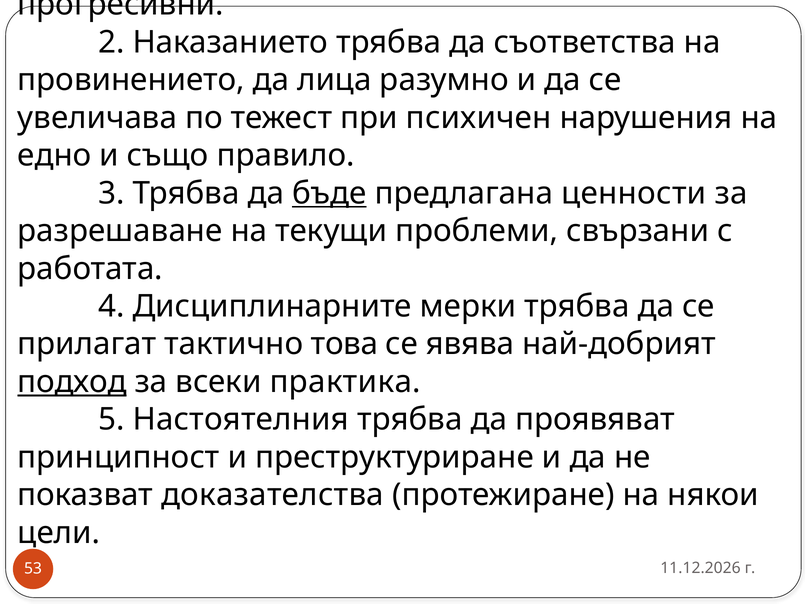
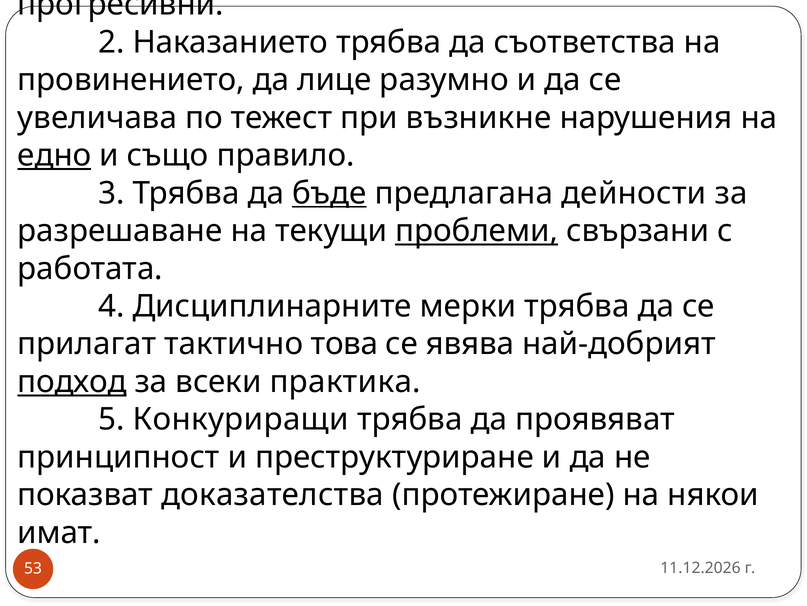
лица: лица -> лице (334, 80)
психичен: психичен -> възникне (479, 118)
едно underline: none -> present (54, 155)
ценности: ценности -> дейности (634, 193)
проблеми underline: none -> present (477, 231)
Настоятелния: Настоятелния -> Конкуриращи (241, 419)
цели: цели -> имат (59, 532)
